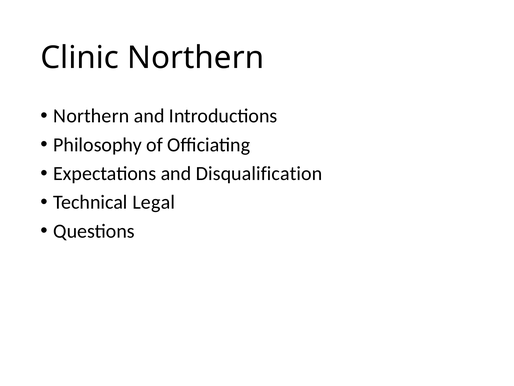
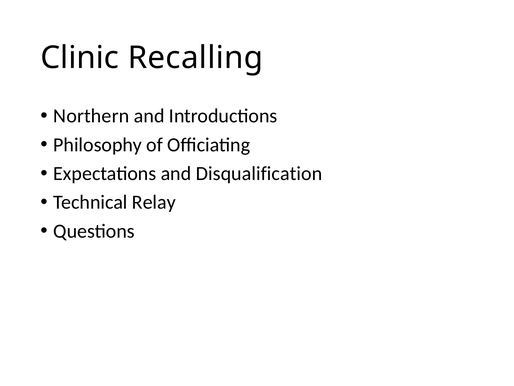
Clinic Northern: Northern -> Recalling (196, 58)
Legal: Legal -> Relay (154, 202)
